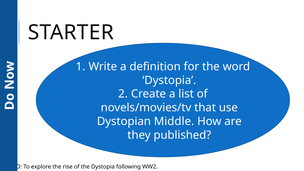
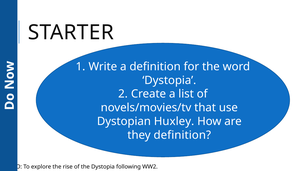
Middle: Middle -> Huxley (174, 121)
they published: published -> definition (182, 135)
